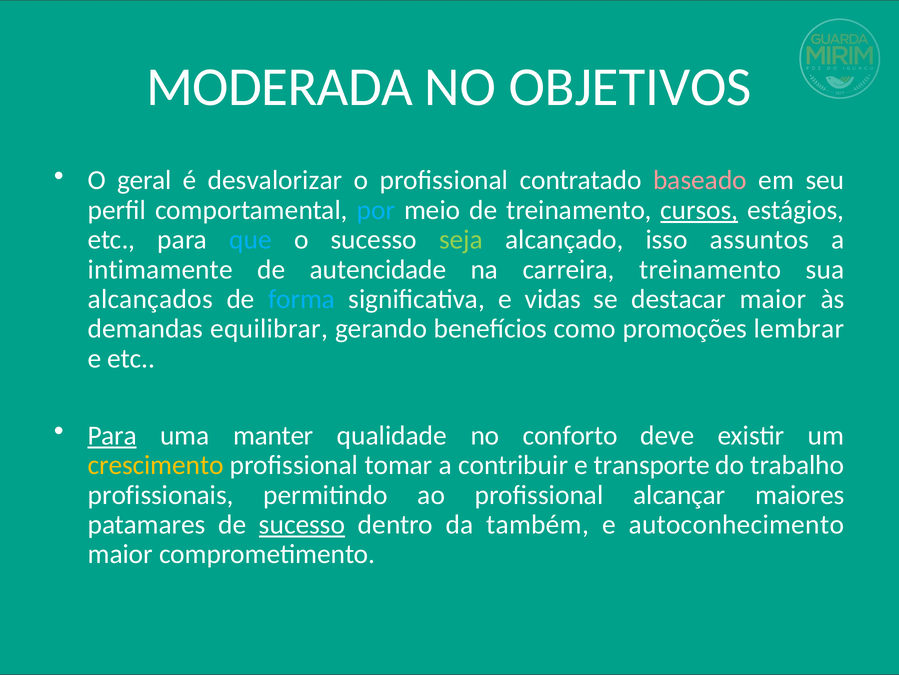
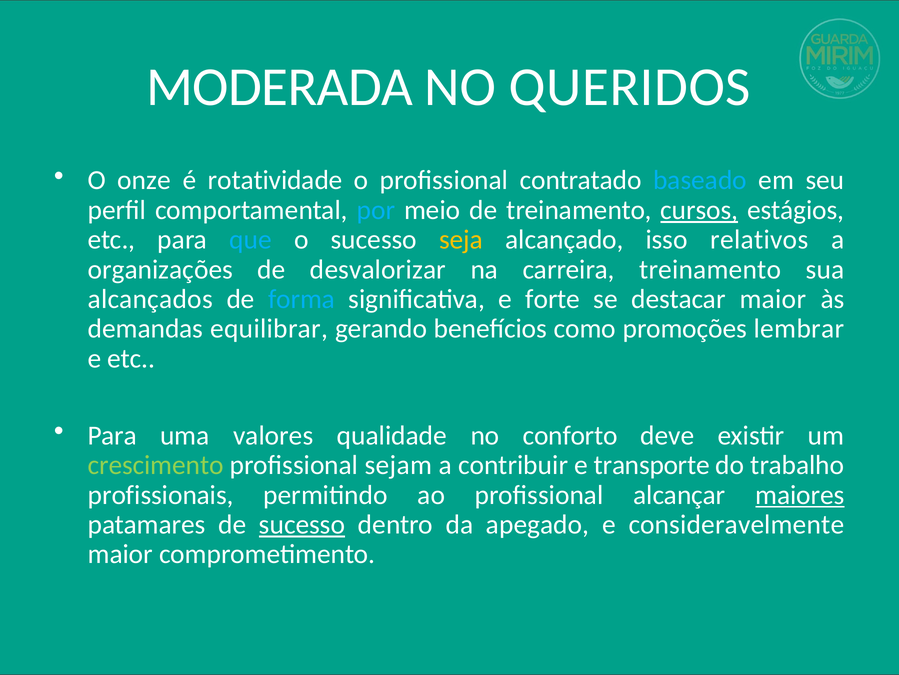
OBJETIVOS: OBJETIVOS -> QUERIDOS (630, 87)
geral: geral -> onze (144, 180)
desvalorizar: desvalorizar -> rotatividade (275, 180)
baseado colour: pink -> light blue (700, 180)
seja colour: light green -> yellow (461, 240)
assuntos: assuntos -> relativos (759, 240)
intimamente: intimamente -> organizações (160, 269)
autencidade: autencidade -> desvalorizar (378, 269)
vidas: vidas -> forte (553, 299)
Para underline: present -> none (112, 435)
manter: manter -> valores (273, 435)
crescimento colour: yellow -> light green (156, 465)
tomar: tomar -> sejam (398, 465)
maiores underline: none -> present (800, 494)
também: também -> apegado (538, 524)
autoconhecimento: autoconhecimento -> consideravelmente (736, 524)
